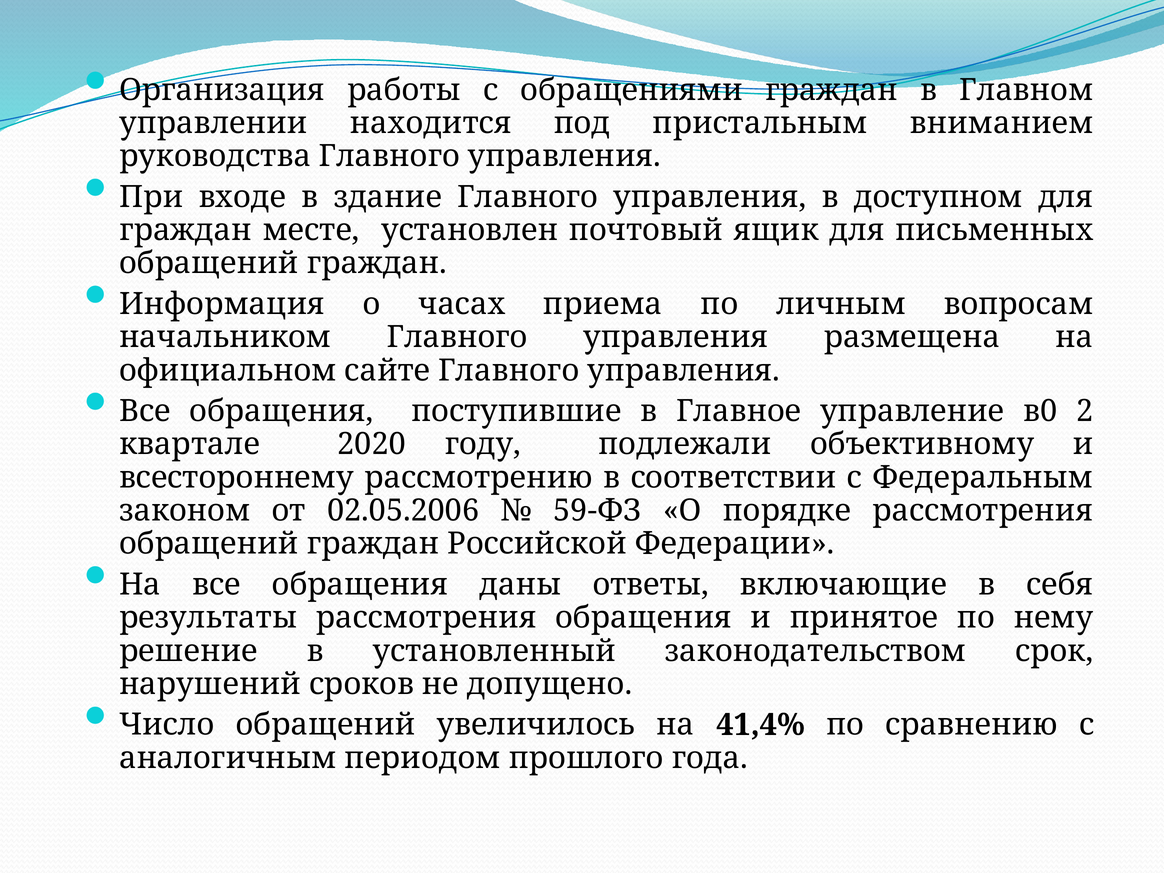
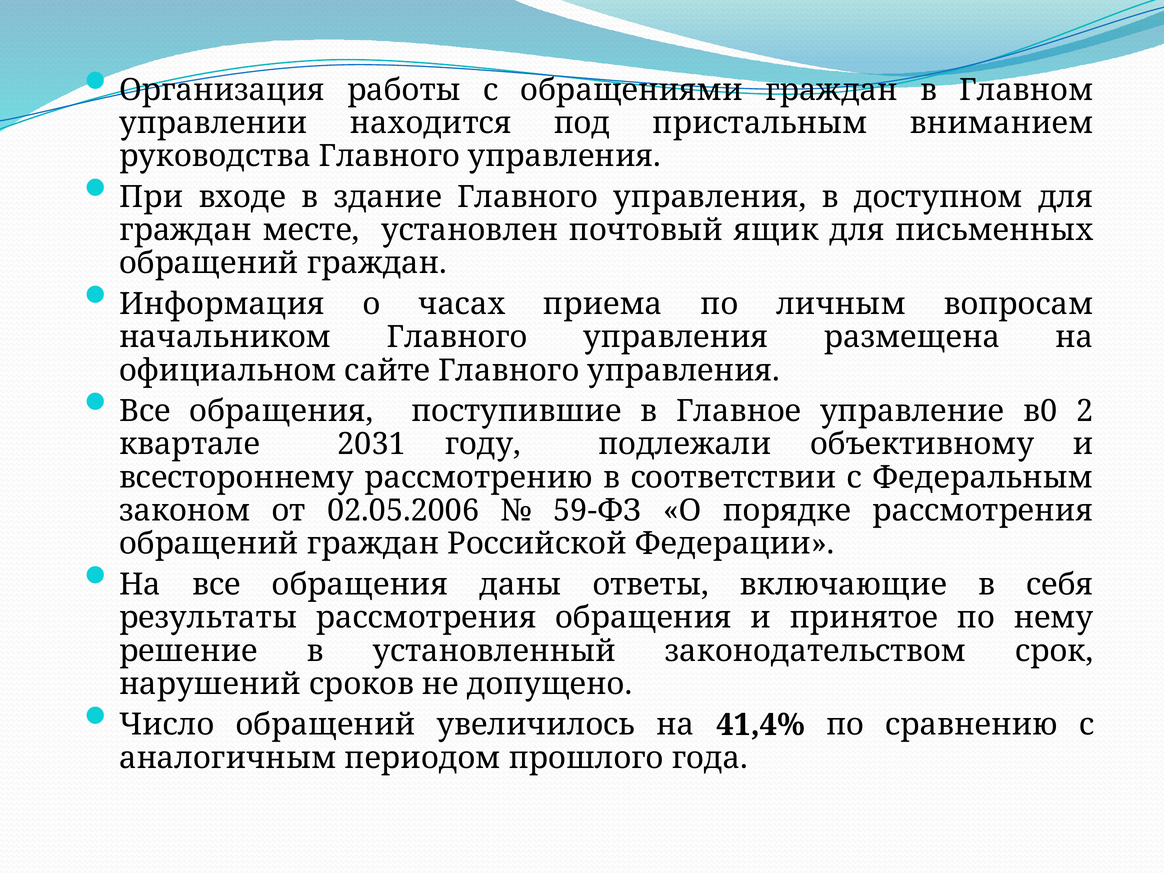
2020: 2020 -> 2031 (372, 444)
